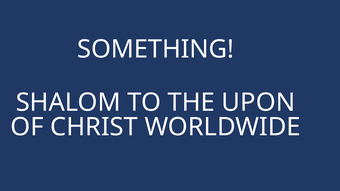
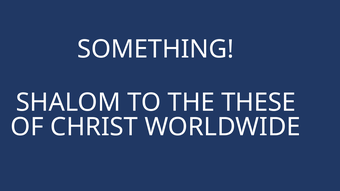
UPON: UPON -> THESE (259, 103)
